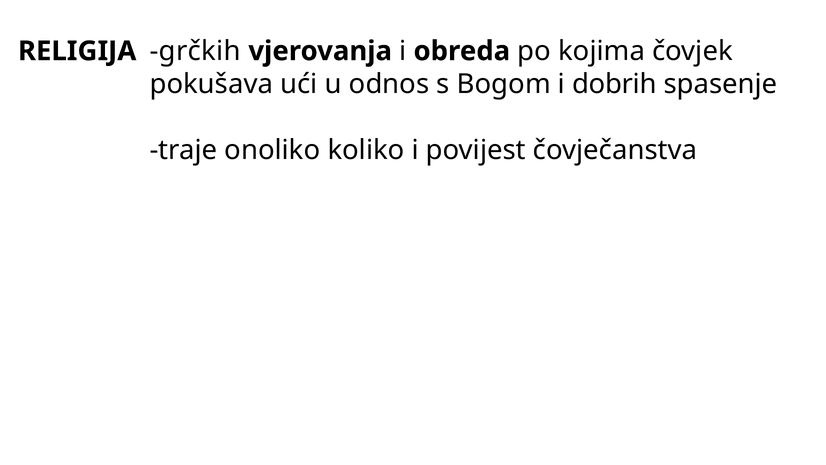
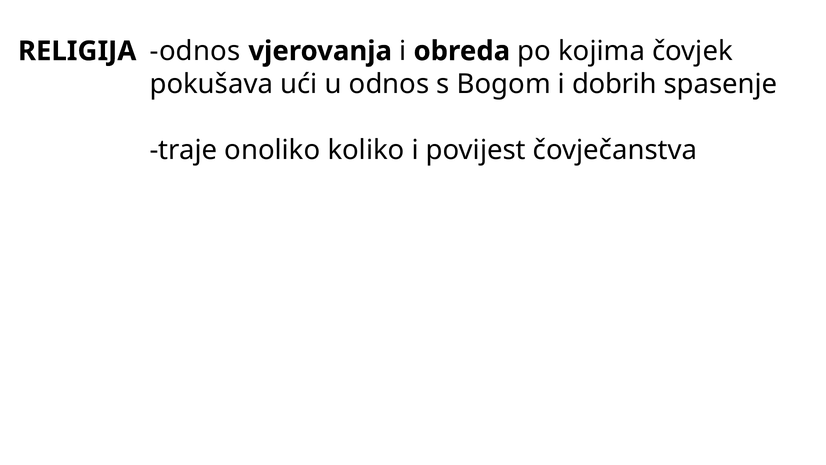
RELIGIJA grčkih: grčkih -> odnos (195, 51)
